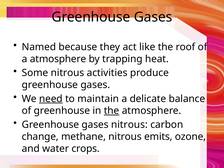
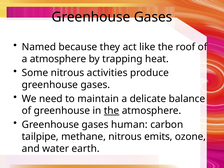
need underline: present -> none (51, 99)
gases nitrous: nitrous -> human (129, 125)
change: change -> tailpipe (40, 137)
crops: crops -> earth (86, 149)
